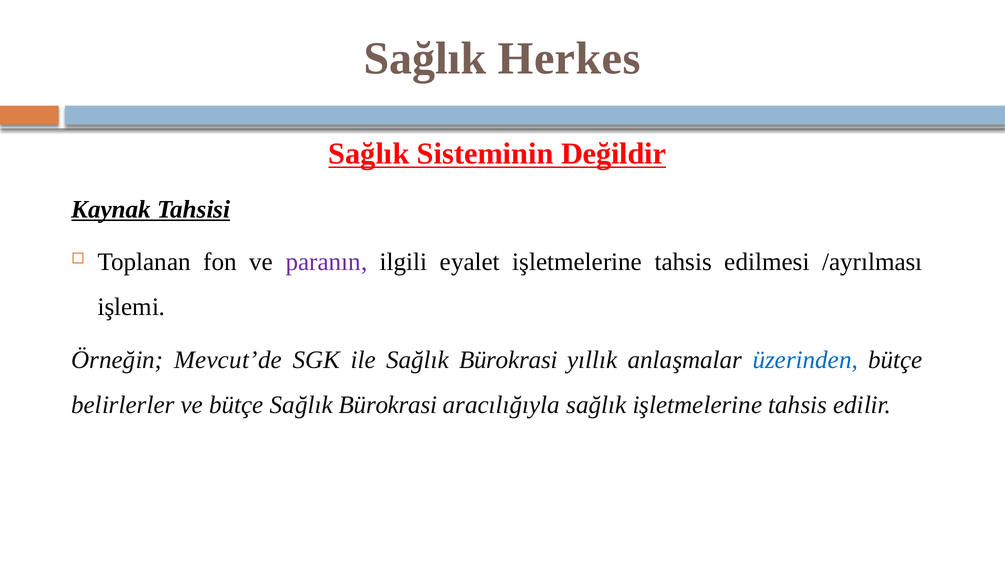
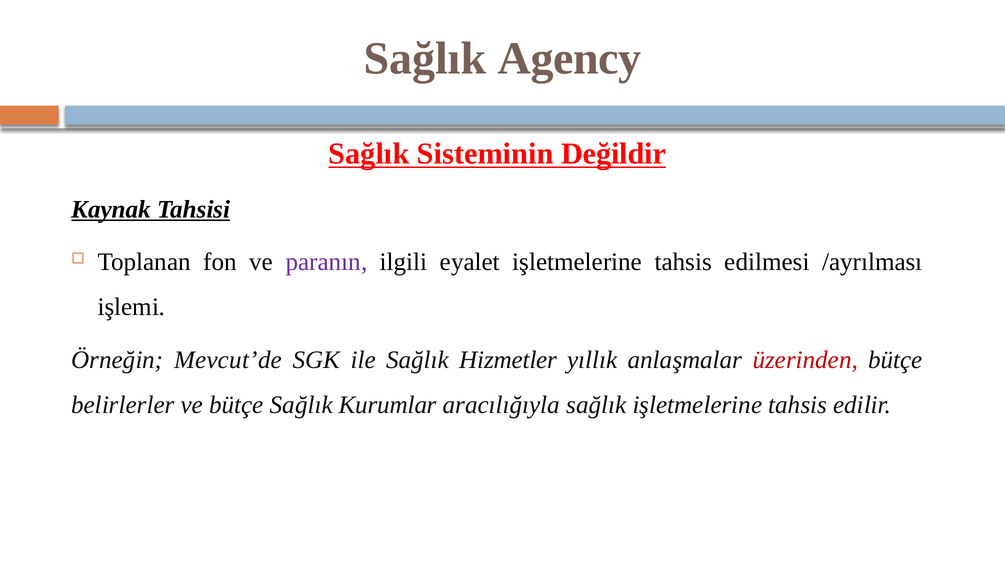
Herkes: Herkes -> Agency (570, 59)
ile Sağlık Bürokrasi: Bürokrasi -> Hizmetler (508, 359)
üzerinden colour: blue -> red (805, 359)
bütçe Sağlık Bürokrasi: Bürokrasi -> Kurumlar (388, 405)
